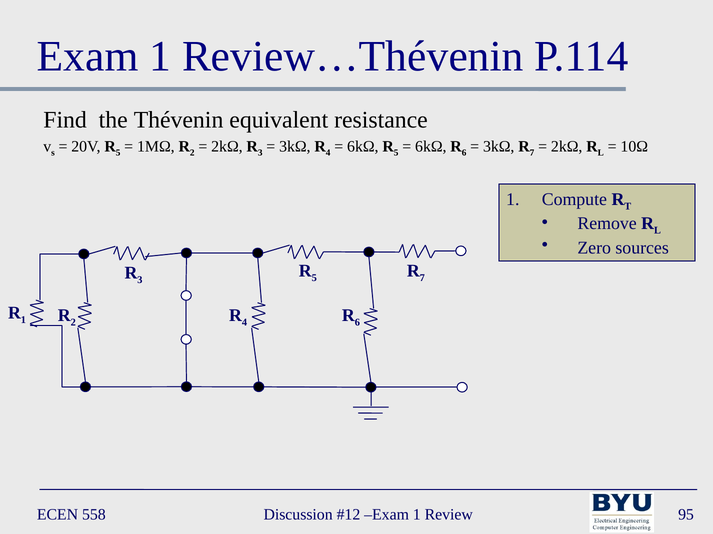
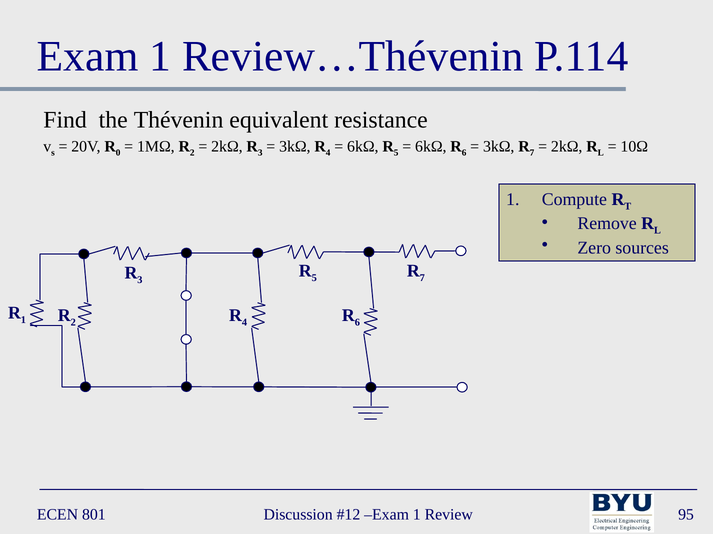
5: 5 -> 0 (118, 153)
558: 558 -> 801 (94, 515)
